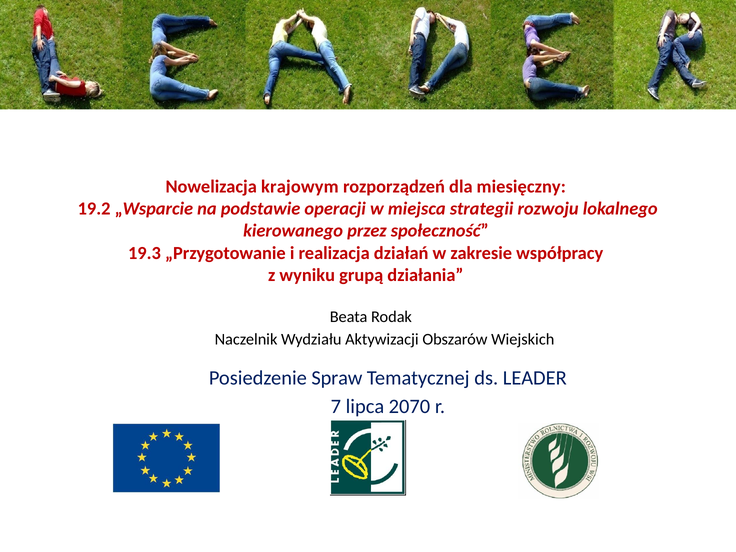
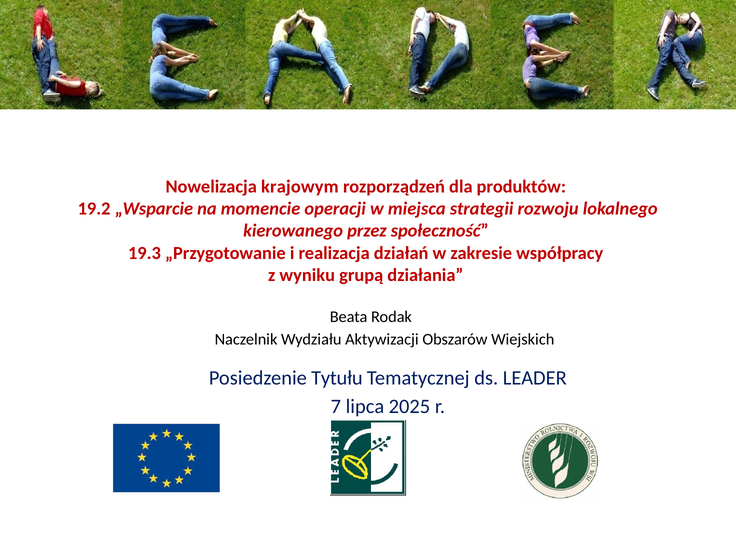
miesięczny: miesięczny -> produktów (521, 187)
podstawie: podstawie -> momencie (261, 209)
Spraw: Spraw -> Tytułu (337, 378)
2070: 2070 -> 2025 (409, 406)
